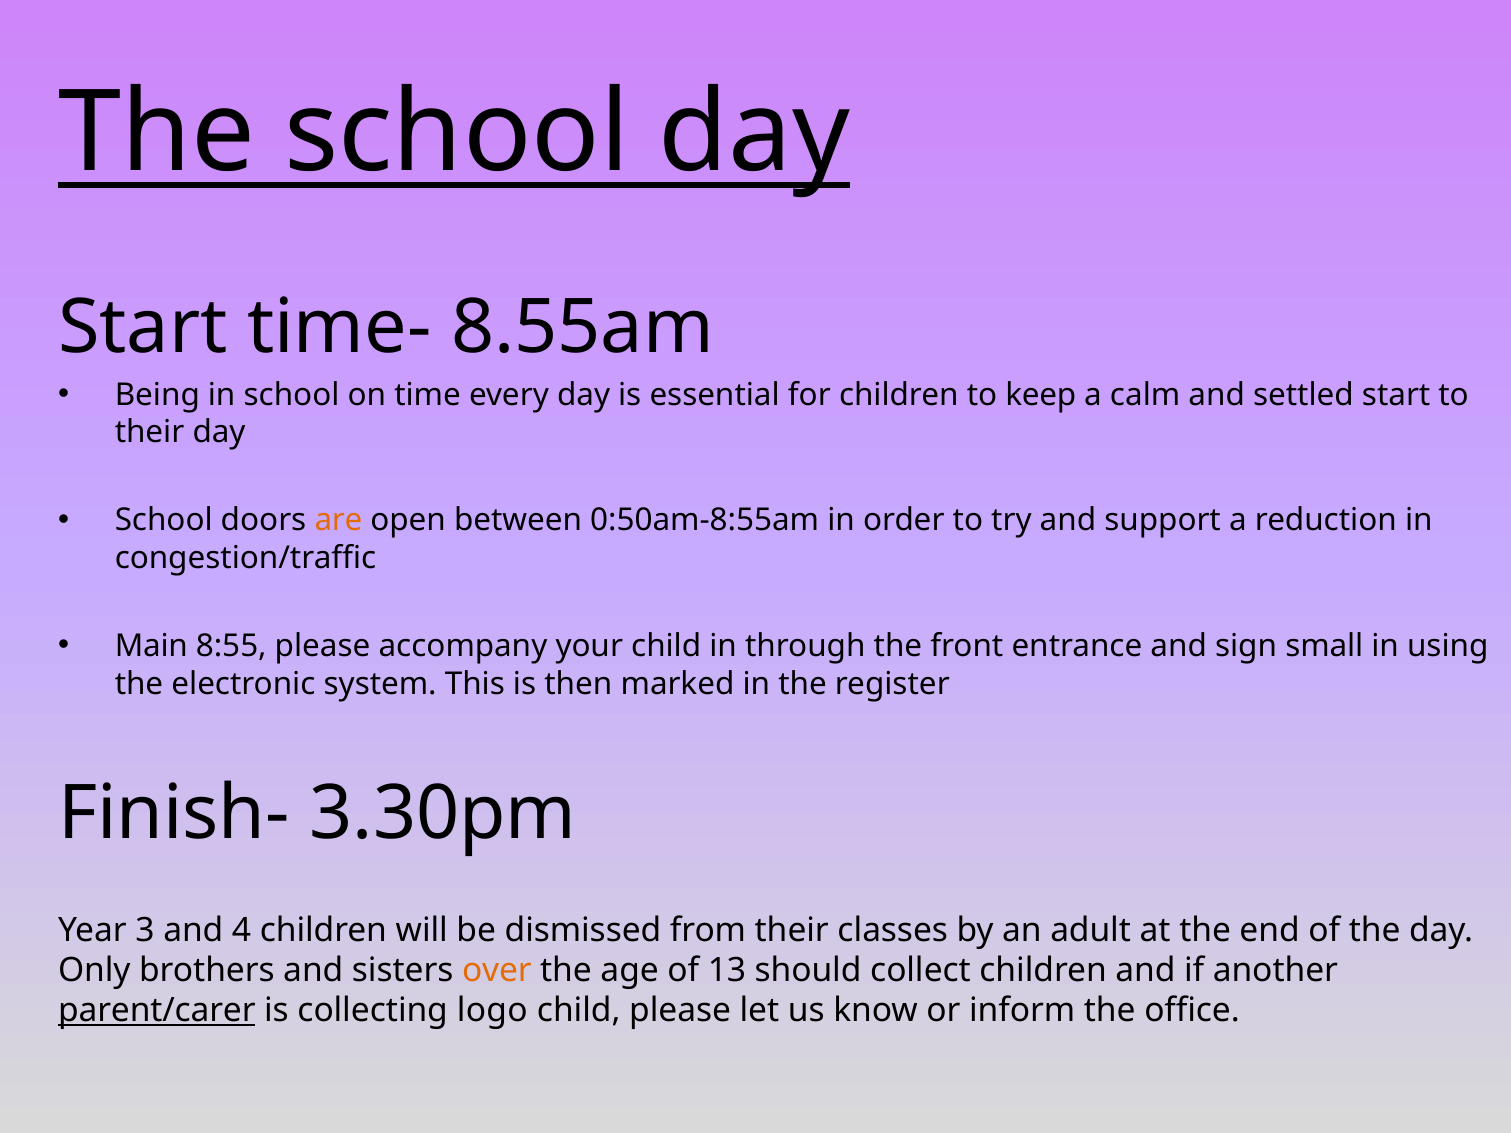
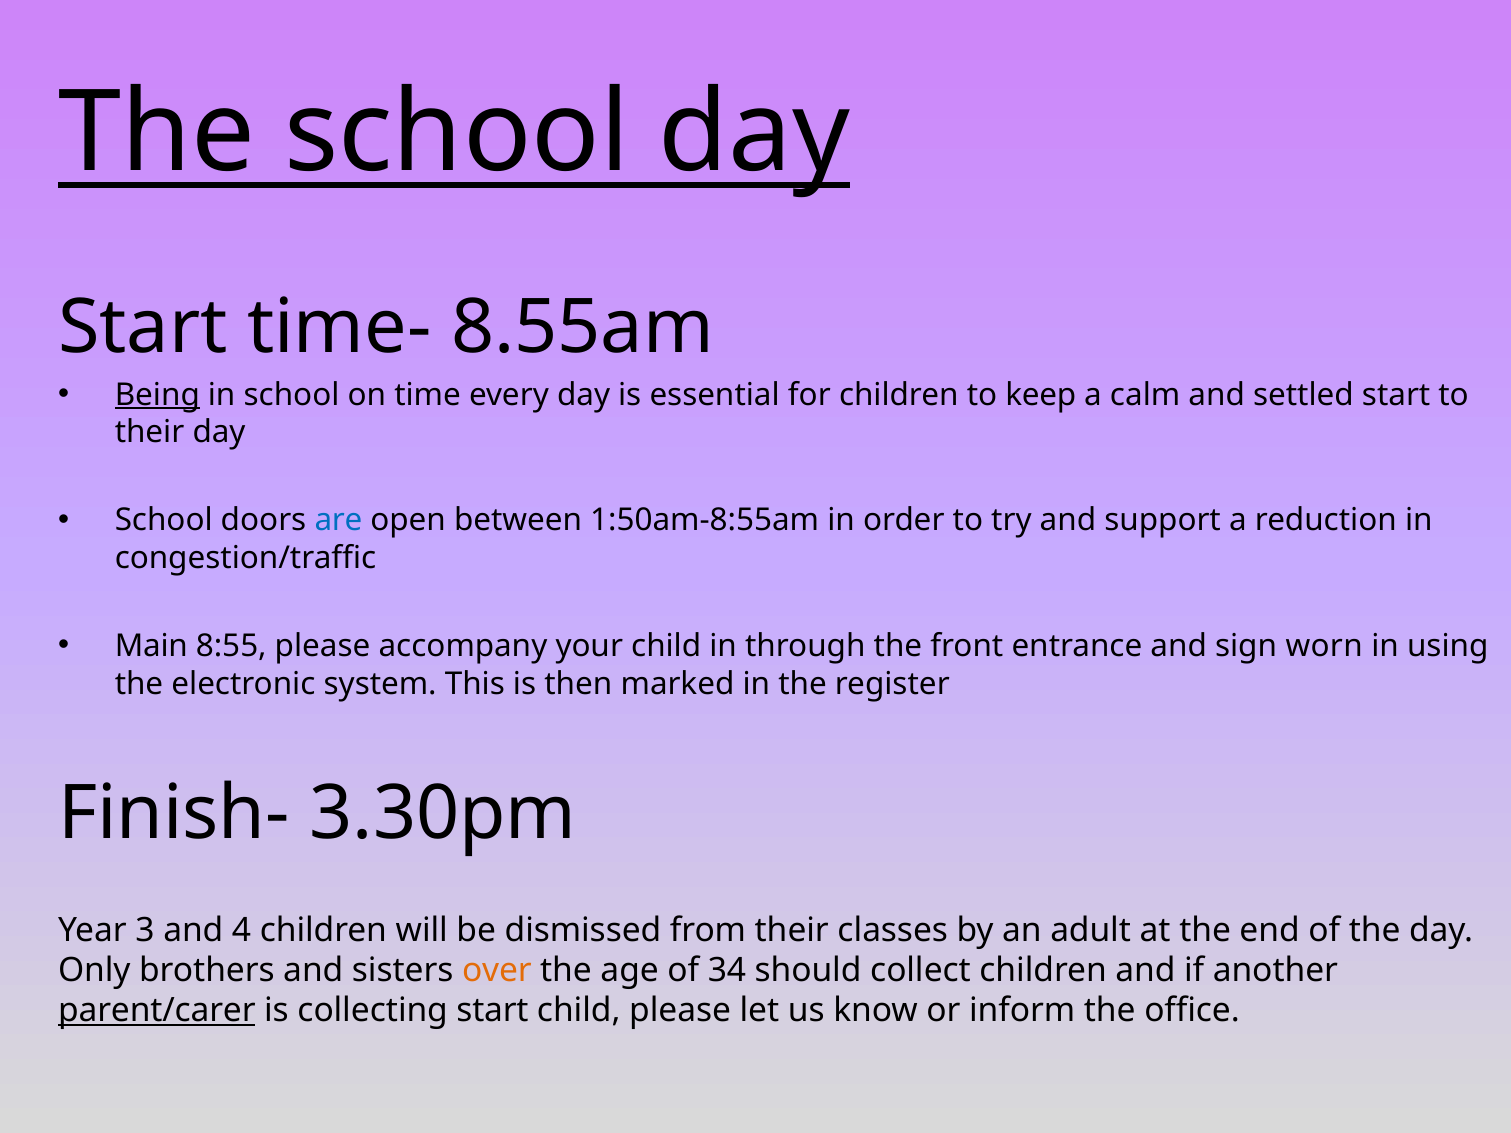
Being underline: none -> present (157, 395)
are colour: orange -> blue (338, 521)
0:50am-8:55am: 0:50am-8:55am -> 1:50am-8:55am (705, 521)
small: small -> worn (1324, 647)
13: 13 -> 34 (727, 970)
collecting logo: logo -> start (492, 1011)
